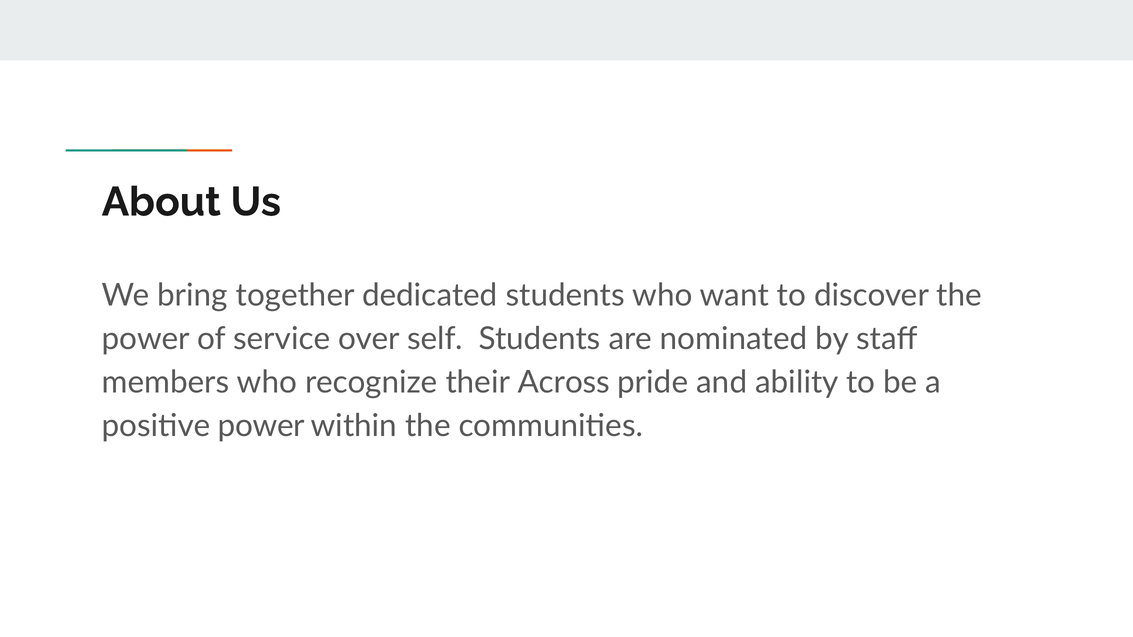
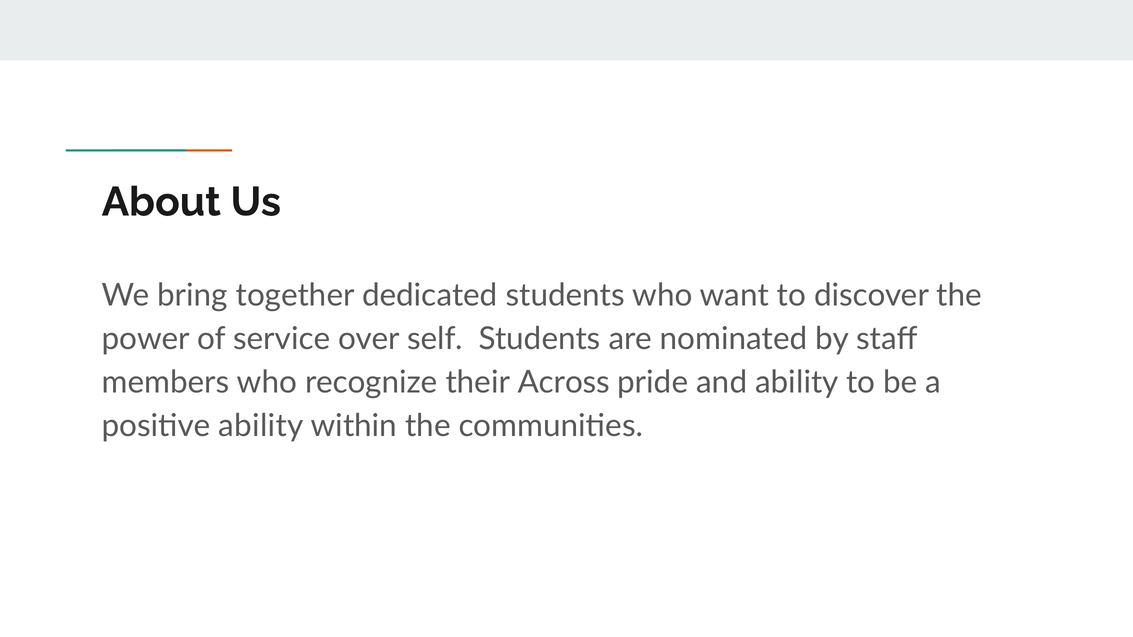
positive power: power -> ability (261, 426)
